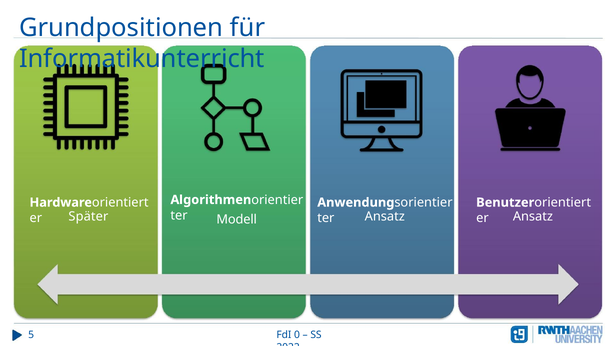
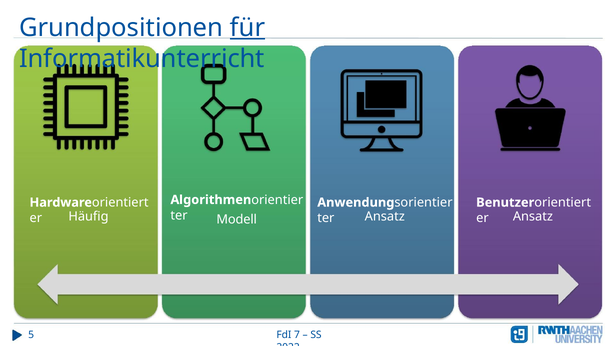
für underline: none -> present (248, 28)
Später: Später -> Häufig (88, 217)
0: 0 -> 7 (297, 335)
